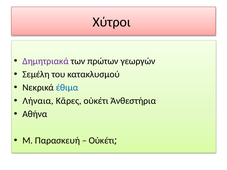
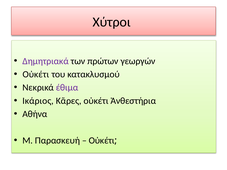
Σεμέλη: Σεμέλη -> Οὐκέτι (36, 74)
έθιμα colour: blue -> purple (67, 88)
Λήναια: Λήναια -> Ικάριος (38, 101)
